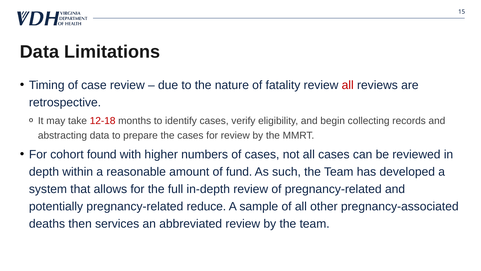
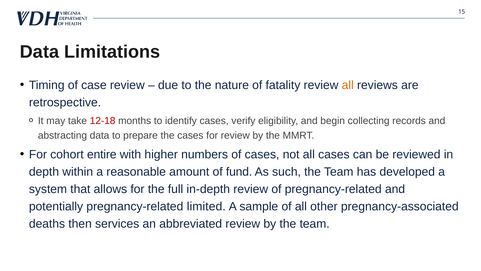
all colour: red -> orange (348, 85)
found: found -> entire (102, 154)
reduce: reduce -> limited (206, 206)
